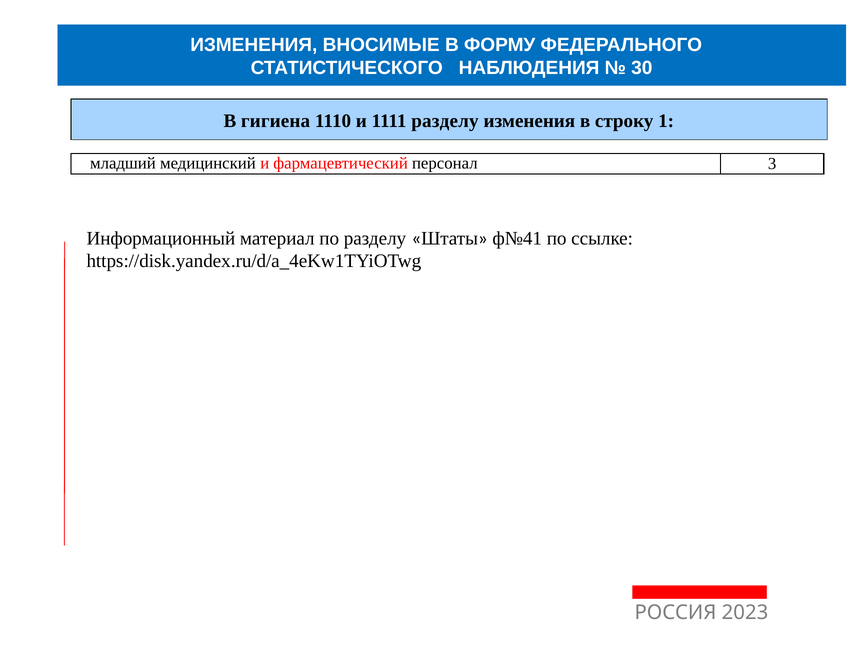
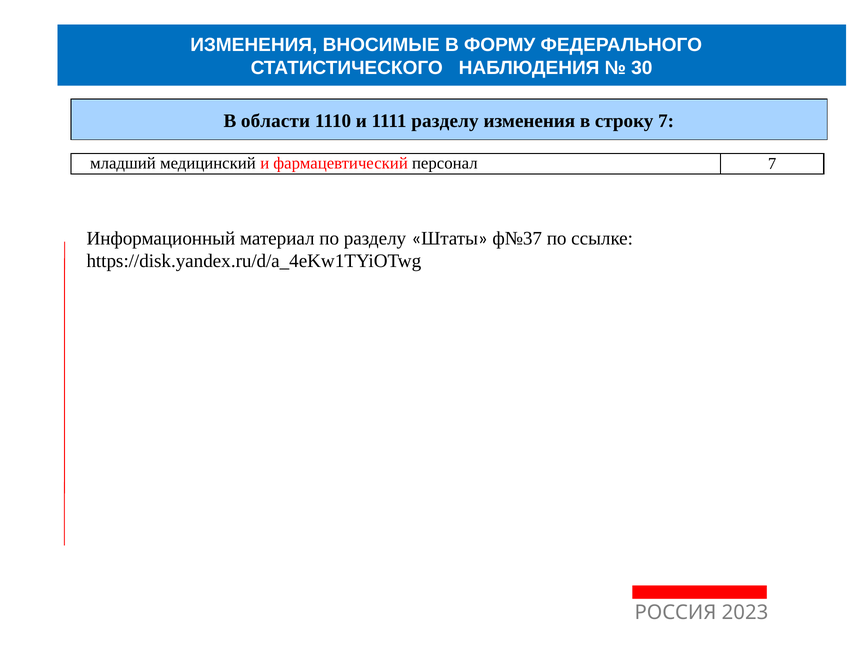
гигиена: гигиена -> области (276, 121)
строку 1: 1 -> 7 (666, 121)
персонал 3: 3 -> 7 (772, 164)
ф№41: ф№41 -> ф№37 (517, 238)
